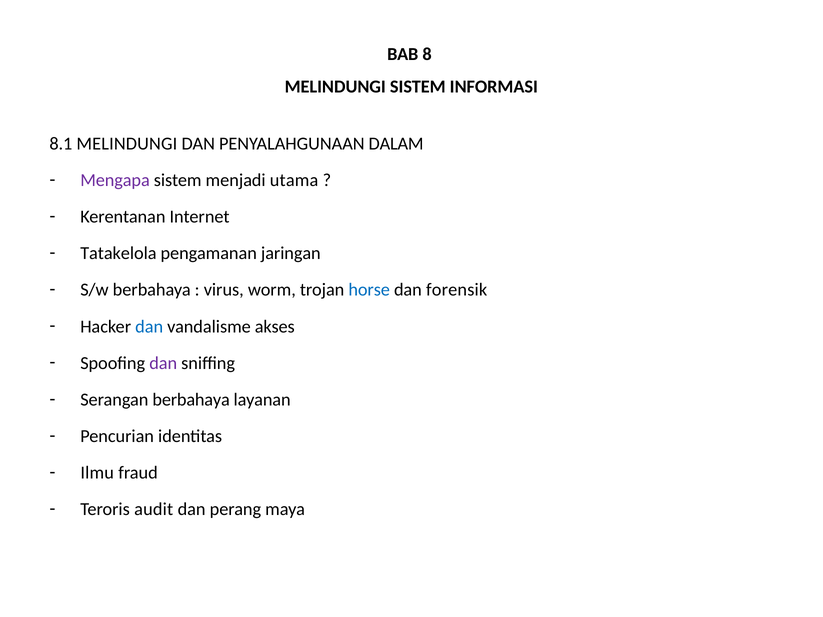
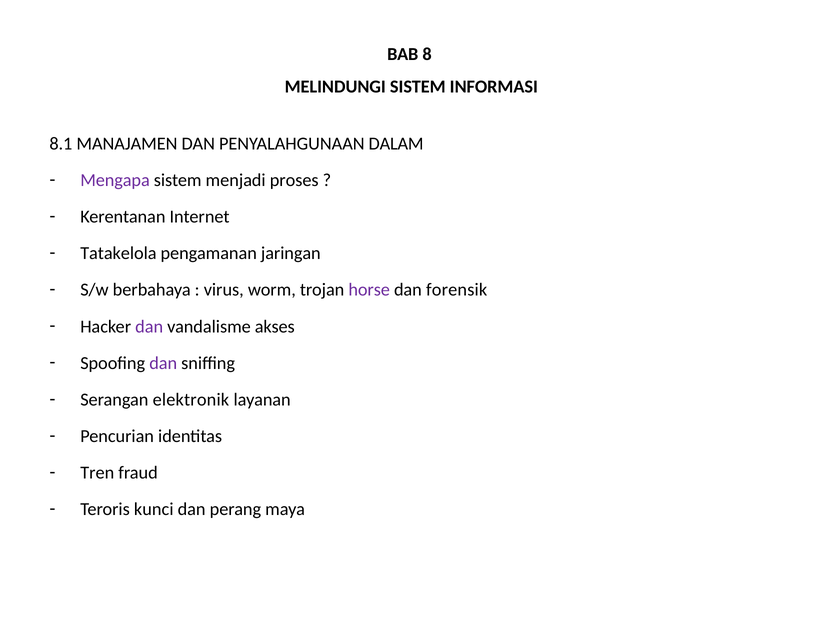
8.1 MELINDUNGI: MELINDUNGI -> MANAJAMEN (127, 144)
utama: utama -> proses (294, 180)
horse colour: blue -> purple (369, 290)
dan colour: blue -> purple (149, 327)
Serangan berbahaya: berbahaya -> elektronik (191, 400)
Ilmu: Ilmu -> Tren (97, 473)
audit: audit -> kunci (154, 509)
